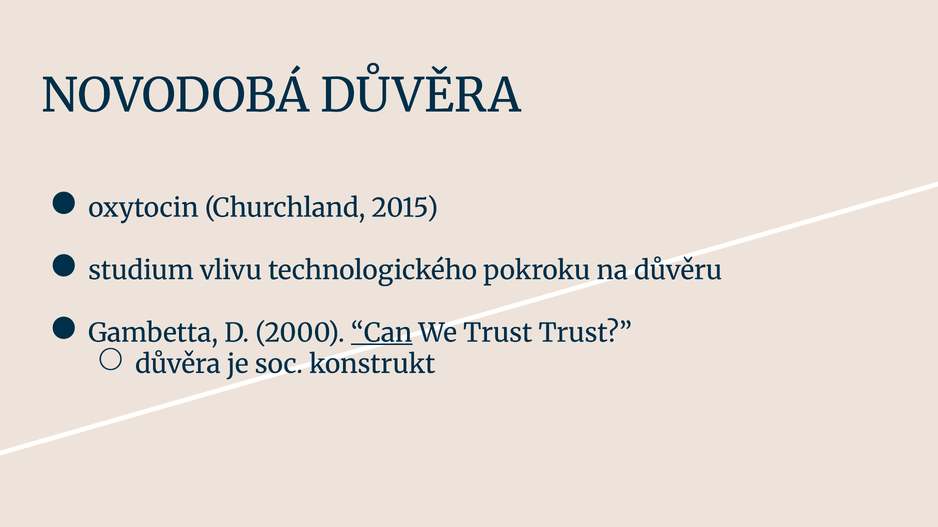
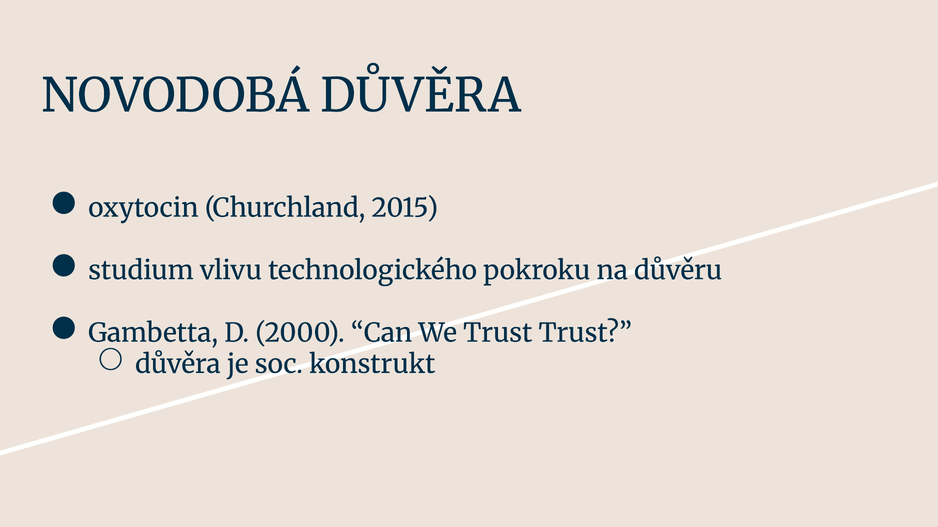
Can underline: present -> none (382, 334)
